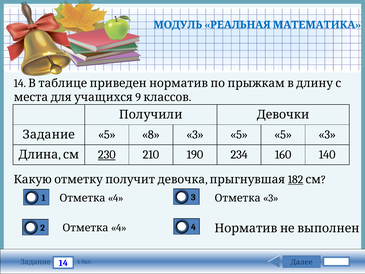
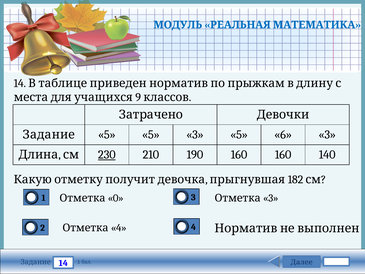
Получили: Получили -> Затрачено (151, 114)
5 8: 8 -> 5 (151, 134)
5 5: 5 -> 6 (283, 134)
190 234: 234 -> 160 (239, 155)
182 underline: present -> none (296, 179)
4: 4 -> 0 (116, 198)
